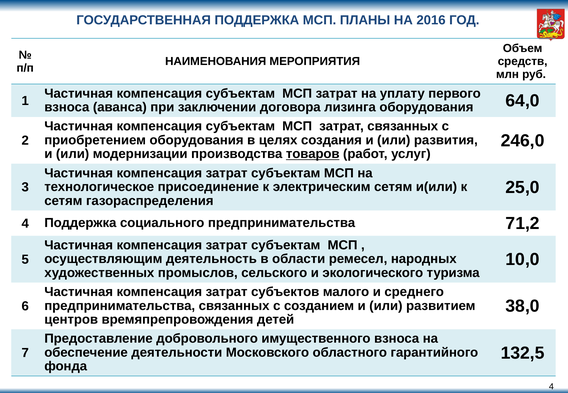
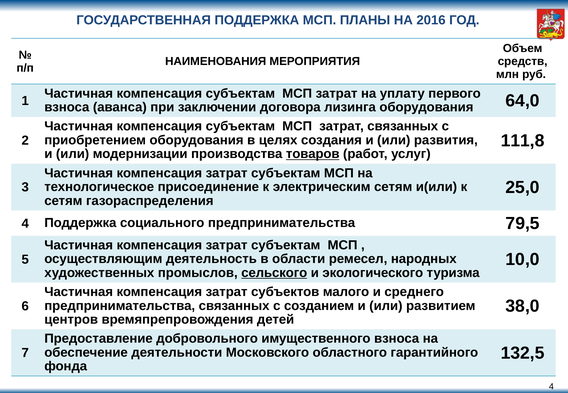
246,0: 246,0 -> 111,8 (523, 141)
71,2: 71,2 -> 79,5 (523, 224)
сельского underline: none -> present (274, 273)
